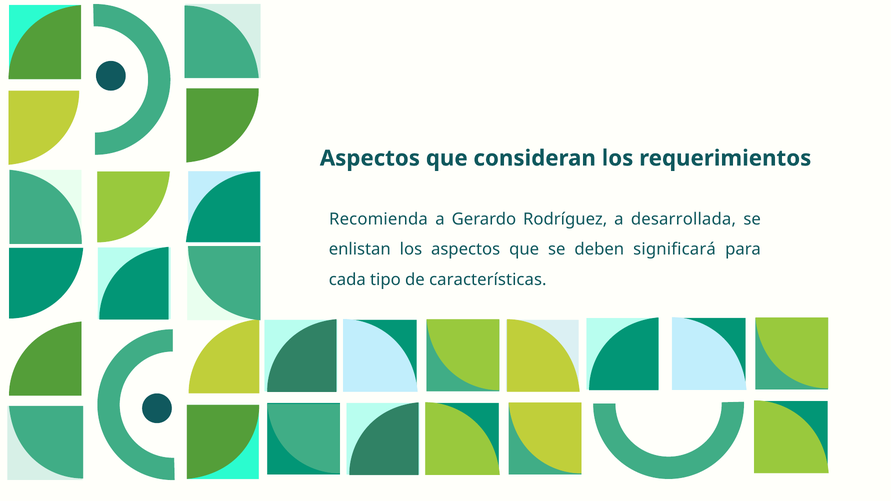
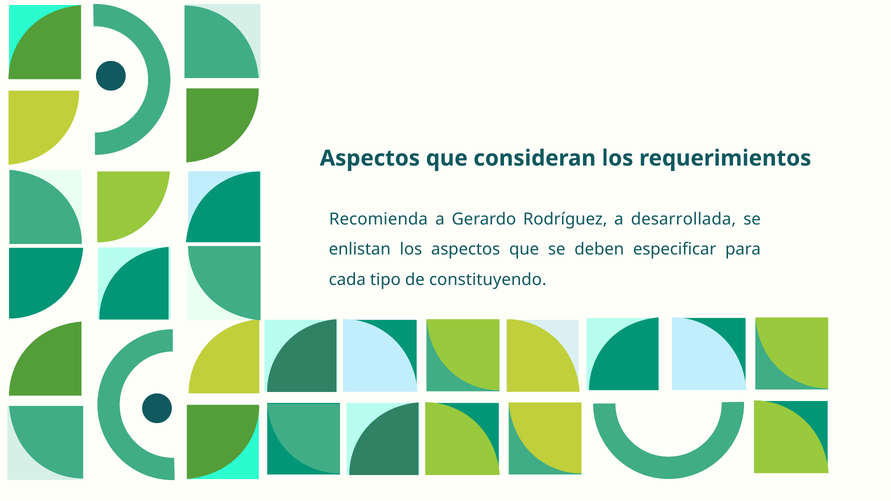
significará: significará -> especificar (675, 250)
características: características -> constituyendo (488, 280)
